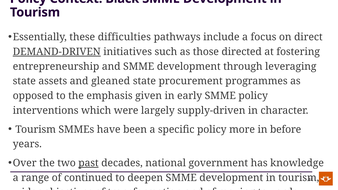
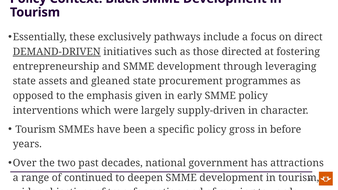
difficulties: difficulties -> exclusively (124, 37)
more: more -> gross (242, 129)
past underline: present -> none (88, 163)
knowledge: knowledge -> attractions (297, 163)
